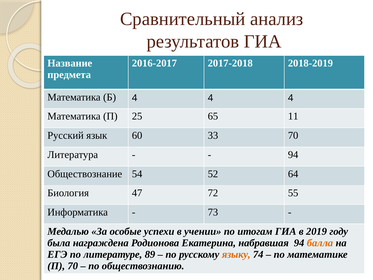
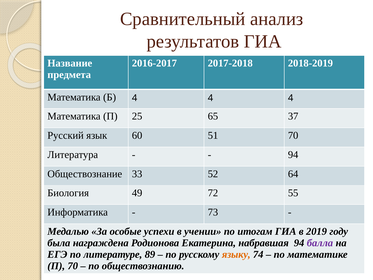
11: 11 -> 37 (293, 116)
33: 33 -> 51 (213, 135)
54: 54 -> 33 (137, 174)
47: 47 -> 49 (137, 193)
балла colour: orange -> purple (320, 243)
